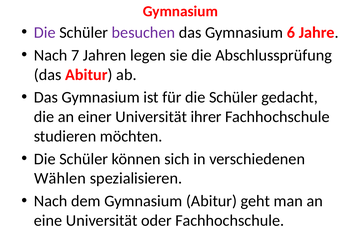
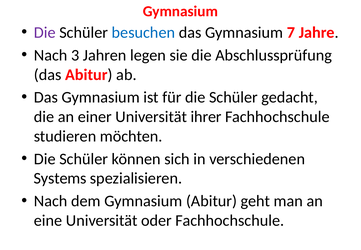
besuchen colour: purple -> blue (143, 33)
6: 6 -> 7 (291, 33)
7: 7 -> 3 (75, 55)
Wählen: Wählen -> Systems (60, 178)
